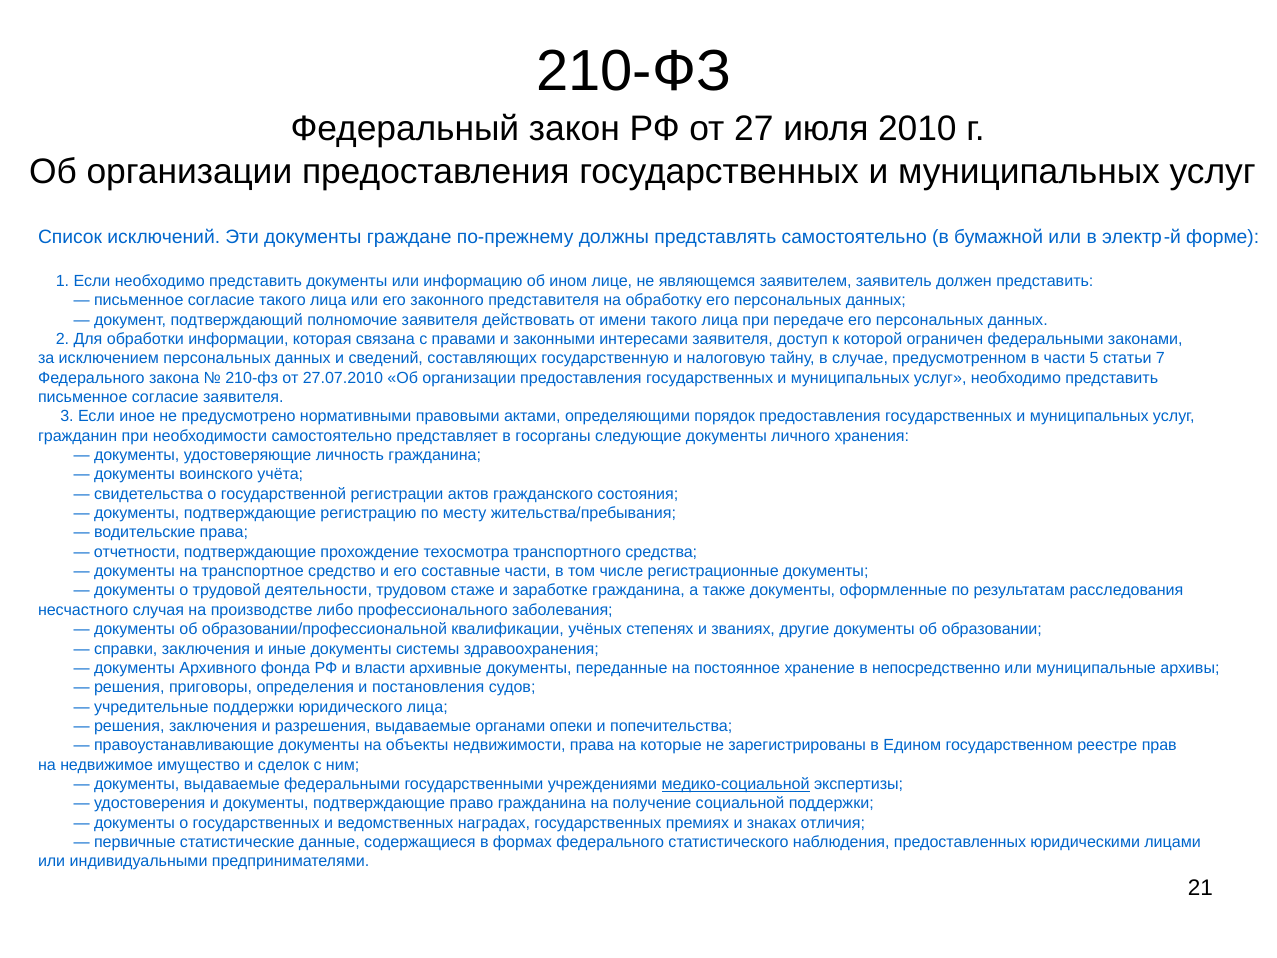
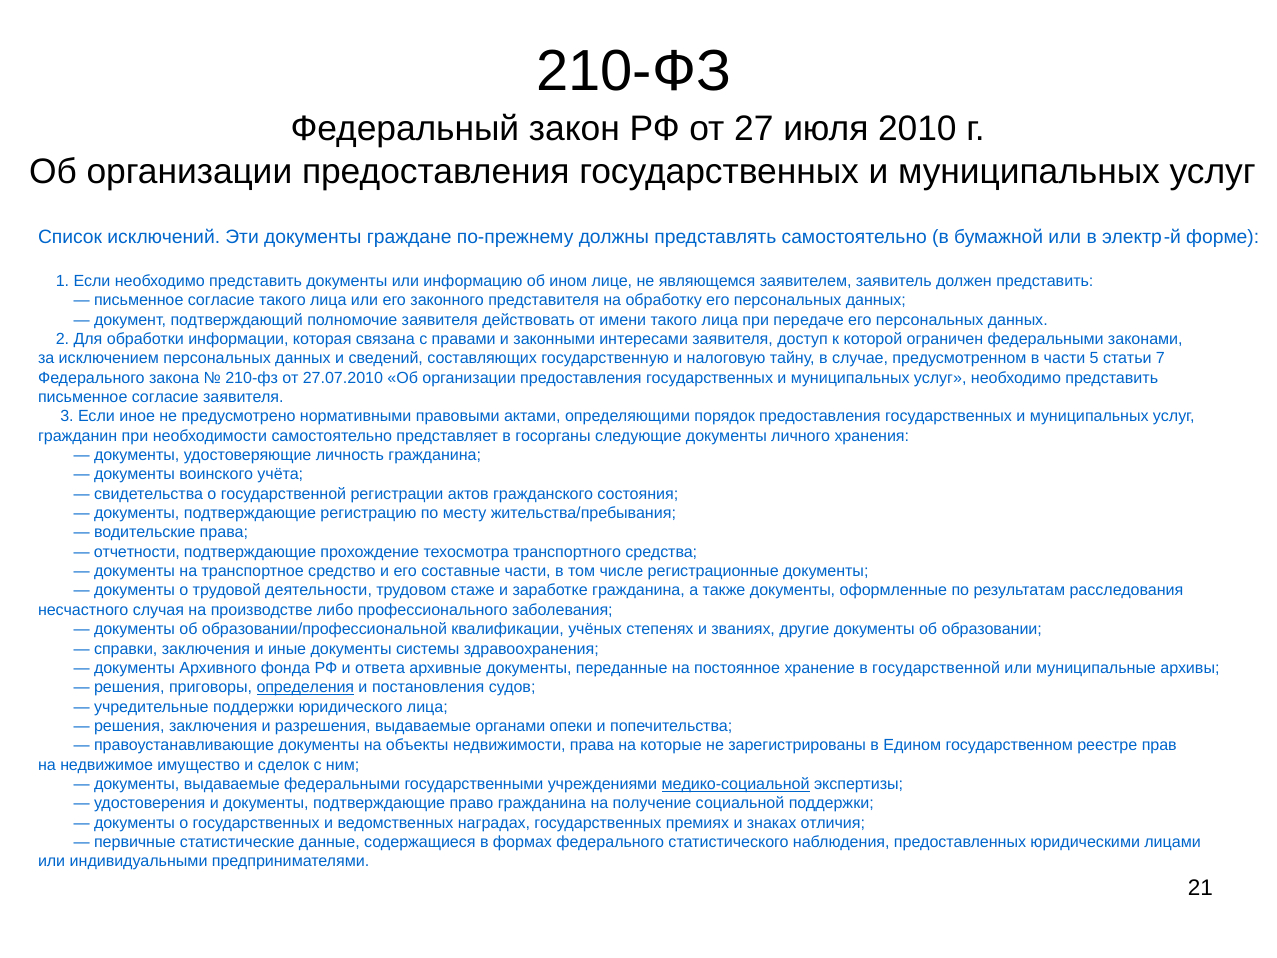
власти: власти -> ответа (380, 668)
в непосредственно: непосредственно -> государственной (936, 668)
определения underline: none -> present (305, 687)
